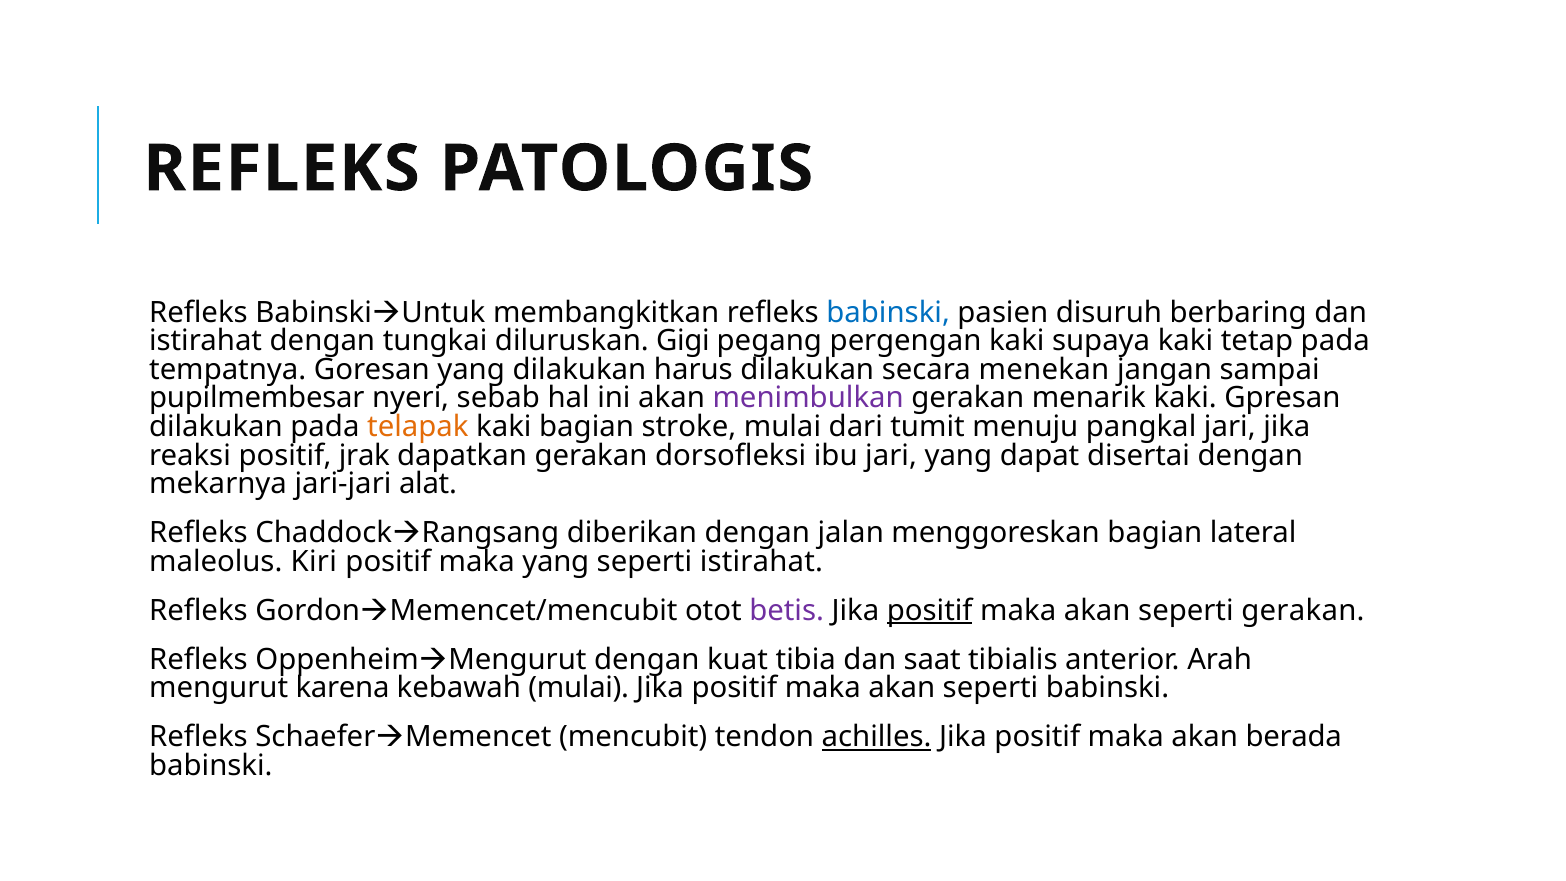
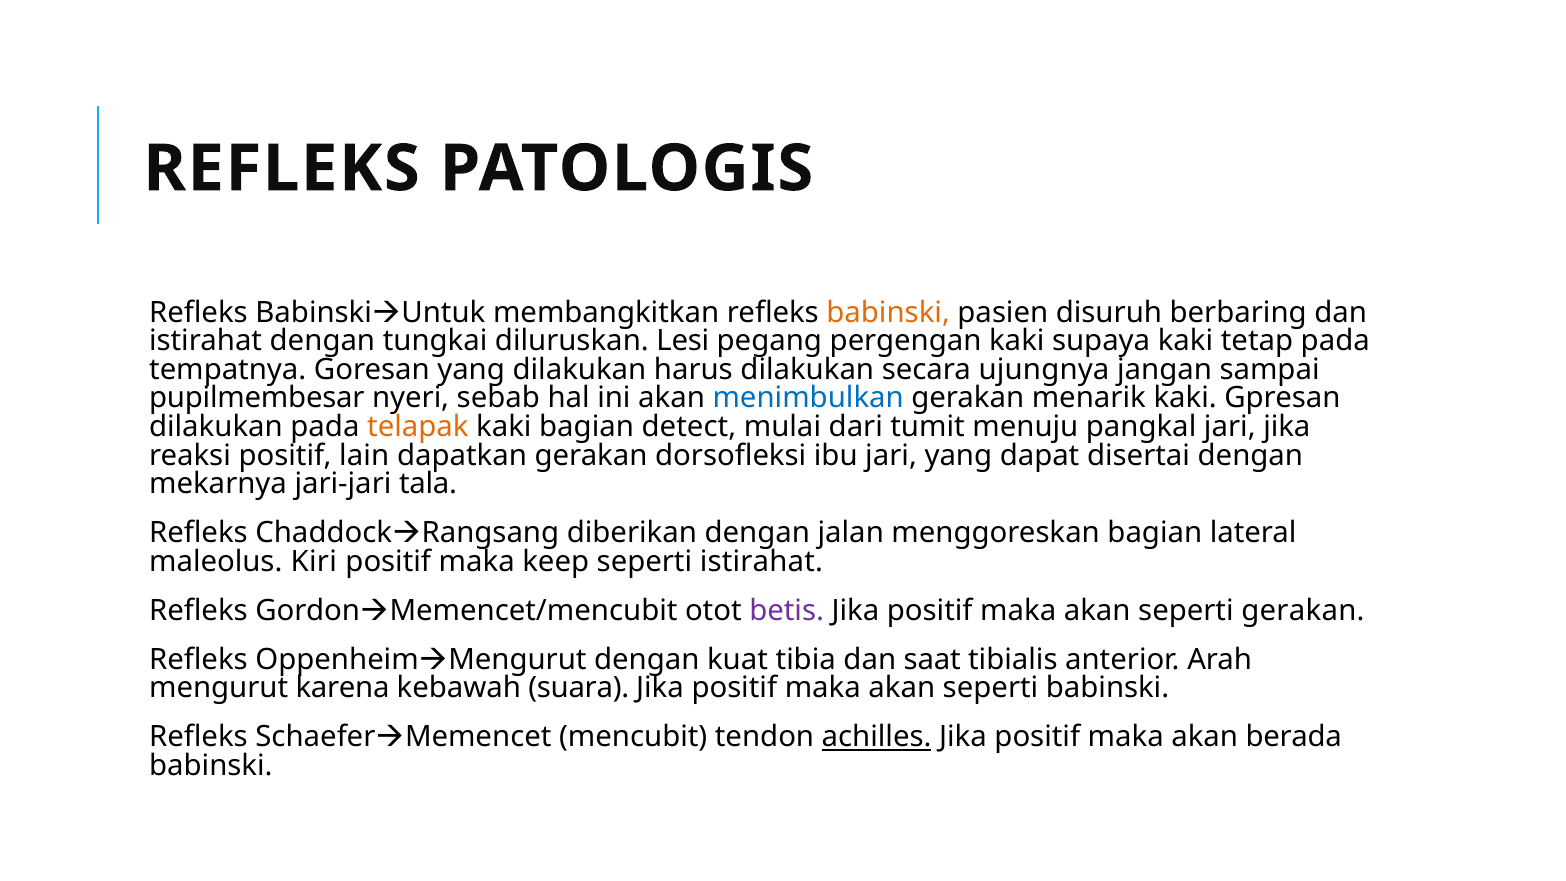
babinski colour: blue -> orange (888, 313)
Gigi: Gigi -> Lesi (683, 341)
menekan: menekan -> ujungnya (1044, 370)
menimbulkan colour: purple -> blue (808, 398)
stroke: stroke -> detect (689, 427)
jrak: jrak -> lain (364, 455)
alat: alat -> tala (428, 484)
maka yang: yang -> keep (556, 561)
positif underline: present -> none (930, 610)
kebawah mulai: mulai -> suara (579, 688)
